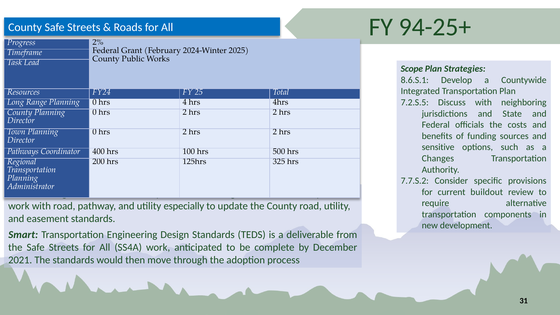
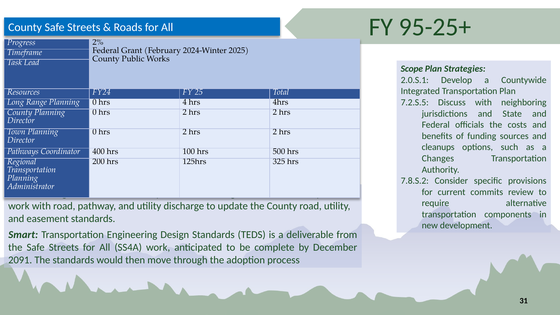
94-25+: 94-25+ -> 95-25+ (435, 27)
8.6.S.1: 8.6.S.1 -> 2.0.S.1 (415, 80)
sensitive: sensitive -> cleanups (438, 147)
7.7.S.2: 7.7.S.2 -> 7.8.S.2 (415, 181)
buildout: buildout -> commits (487, 192)
especially: especially -> discharge (184, 206)
2021: 2021 -> 2091 (20, 260)
